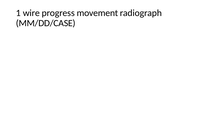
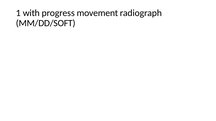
wire: wire -> with (31, 13)
MM/DD/CASE: MM/DD/CASE -> MM/DD/SOFT (46, 23)
